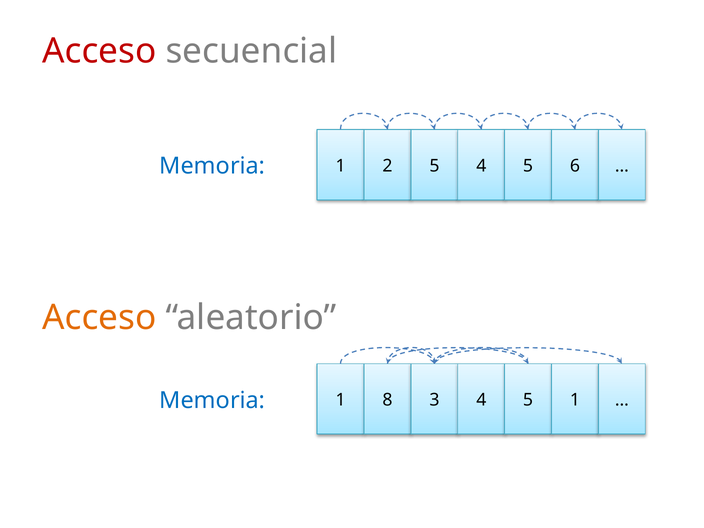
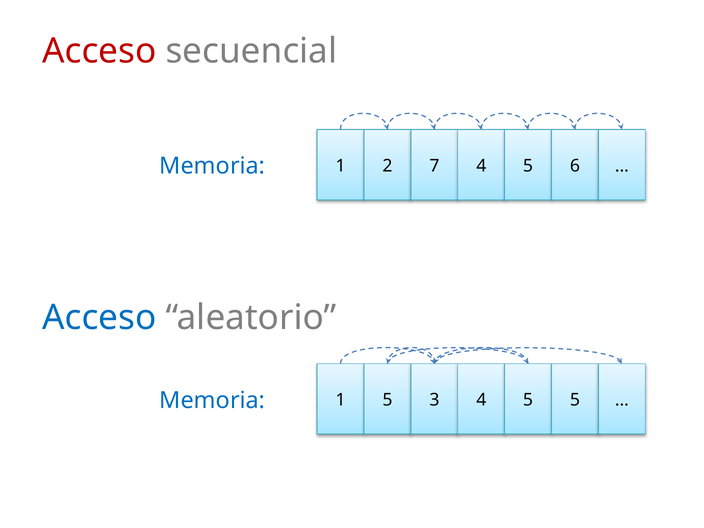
2 5: 5 -> 7 (434, 166)
Acceso colour: orange -> blue (99, 317)
1 8: 8 -> 5 (387, 400)
5 1: 1 -> 5 (575, 400)
